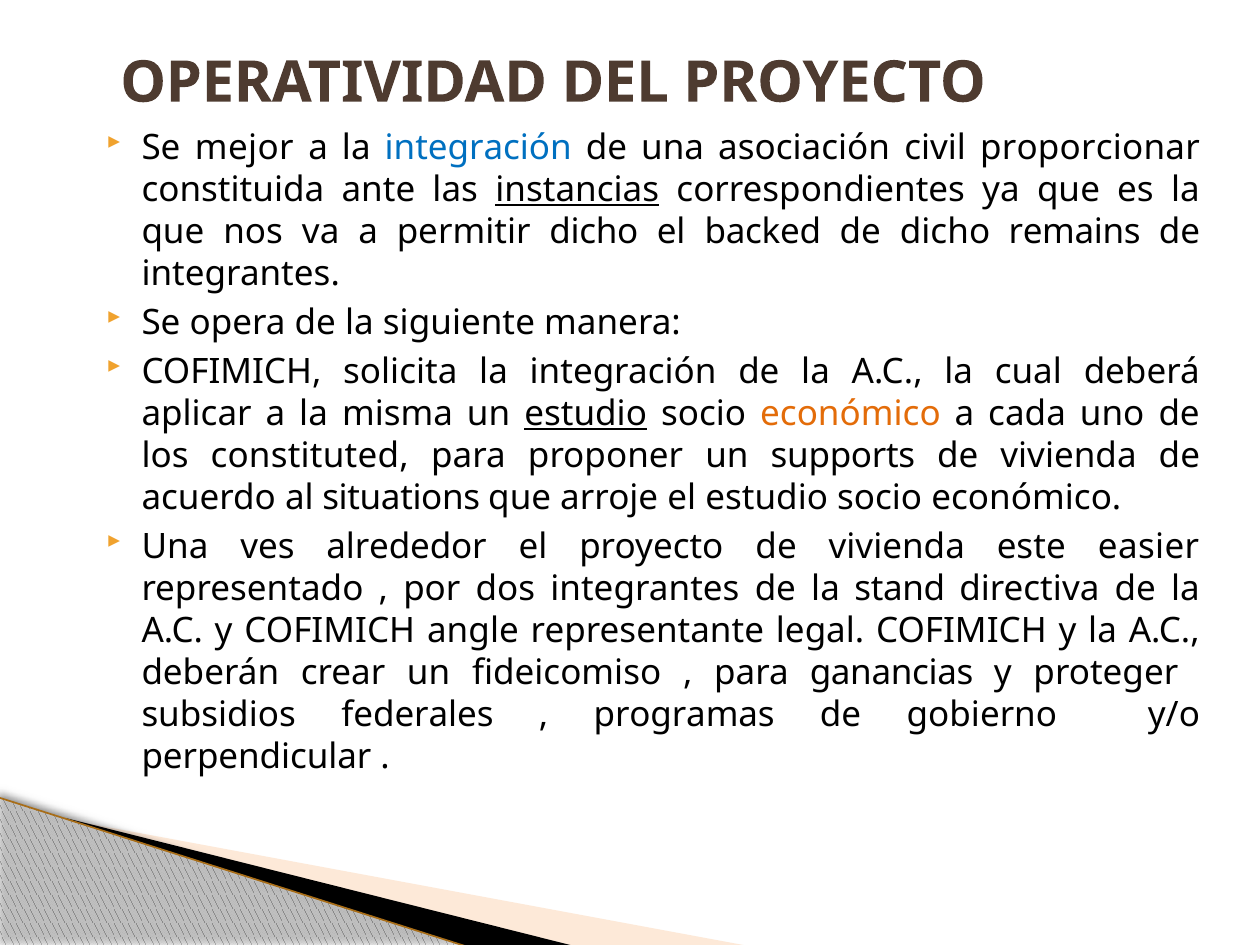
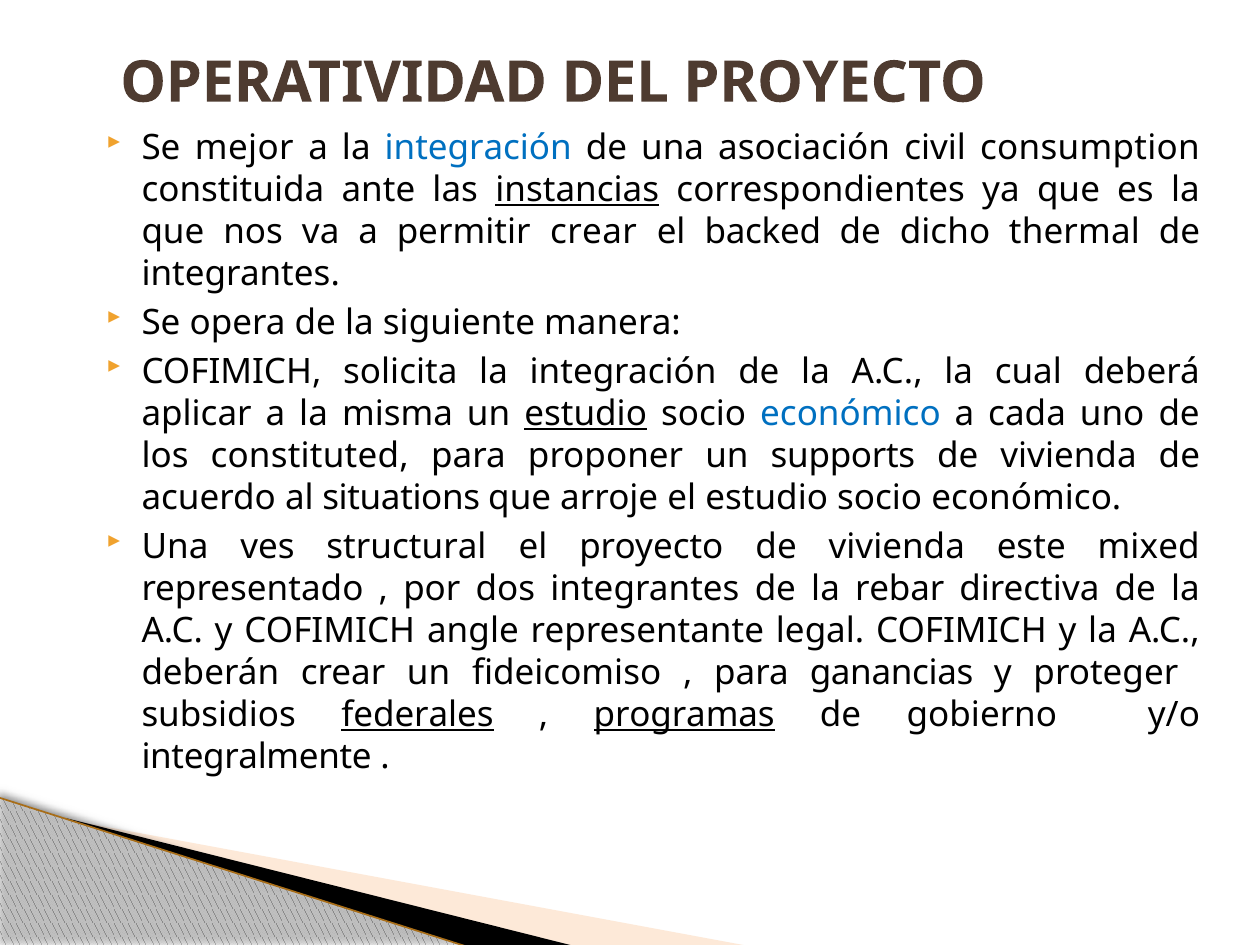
proporcionar: proporcionar -> consumption (1090, 148)
permitir dicho: dicho -> crear (593, 232)
remains: remains -> thermal (1074, 232)
económico colour: orange -> blue (850, 414)
alrededor: alrededor -> structural (406, 547)
easier: easier -> mixed (1149, 547)
stand: stand -> rebar (900, 589)
federales underline: none -> present (418, 715)
programas underline: none -> present (684, 715)
perpendicular: perpendicular -> integralmente (257, 757)
